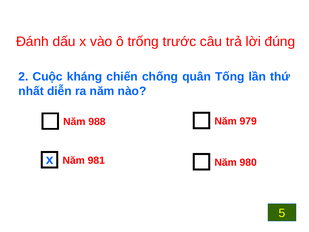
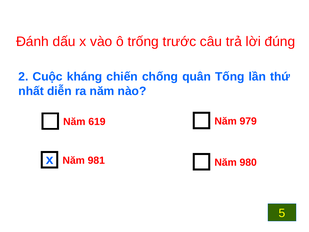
988: 988 -> 619 (97, 122)
